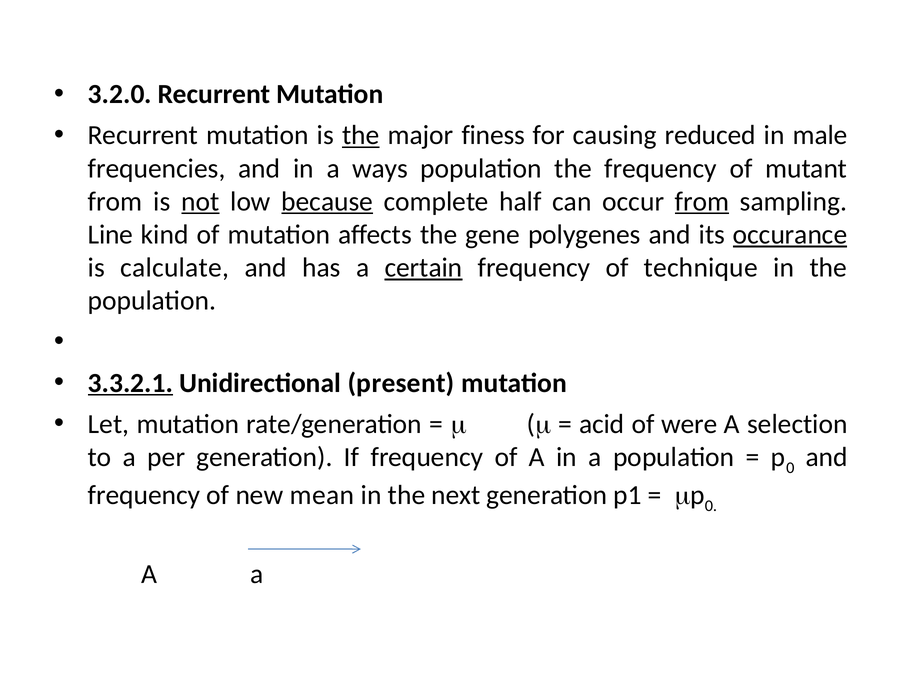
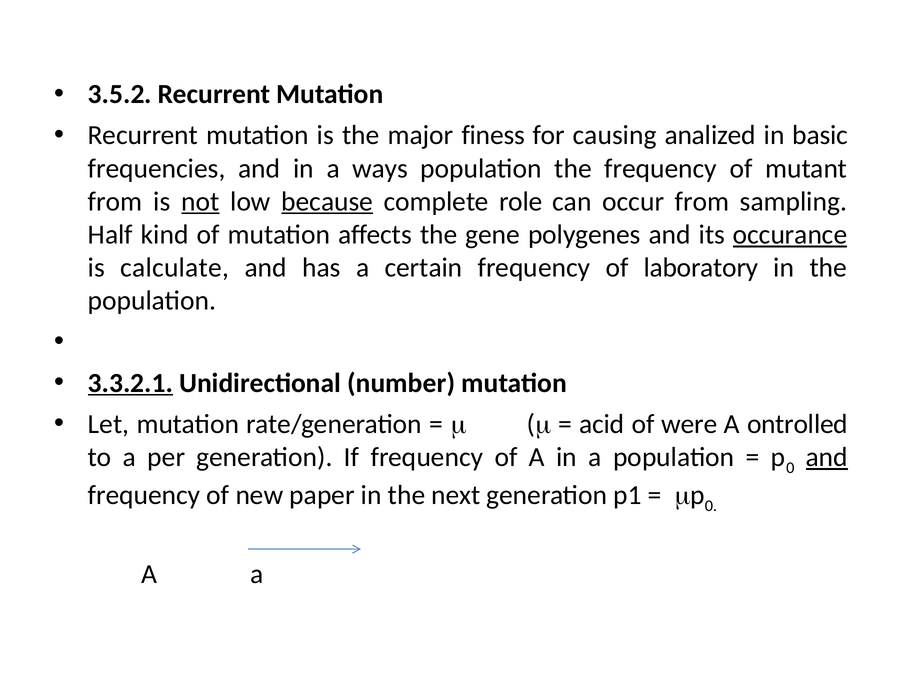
3.2.0: 3.2.0 -> 3.5.2 (120, 94)
the underline: present -> none (361, 135)
reduced: reduced -> analized (710, 135)
male: male -> basic (820, 135)
half: half -> role (521, 201)
from underline: present -> none (702, 201)
Line: Line -> Half (110, 234)
certain underline: present -> none (424, 267)
technique: technique -> laboratory (701, 267)
present: present -> number (401, 383)
selection: selection -> ontrolled (798, 424)
and underline: none -> present (827, 457)
mean: mean -> paper (322, 495)
